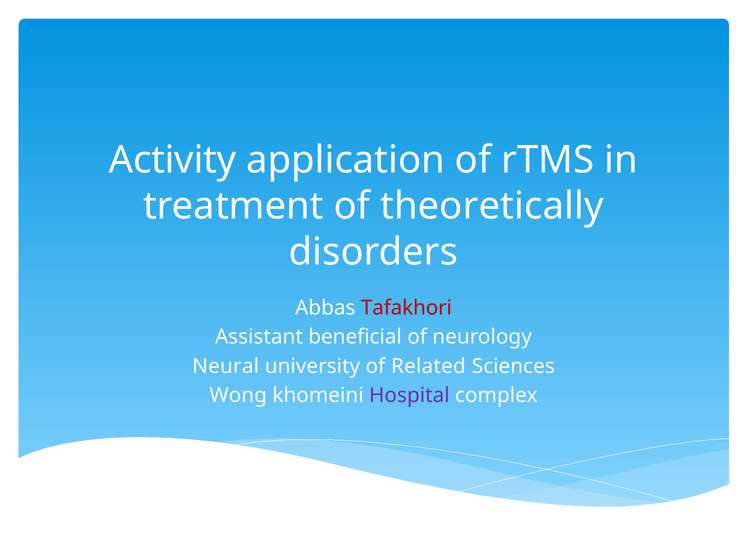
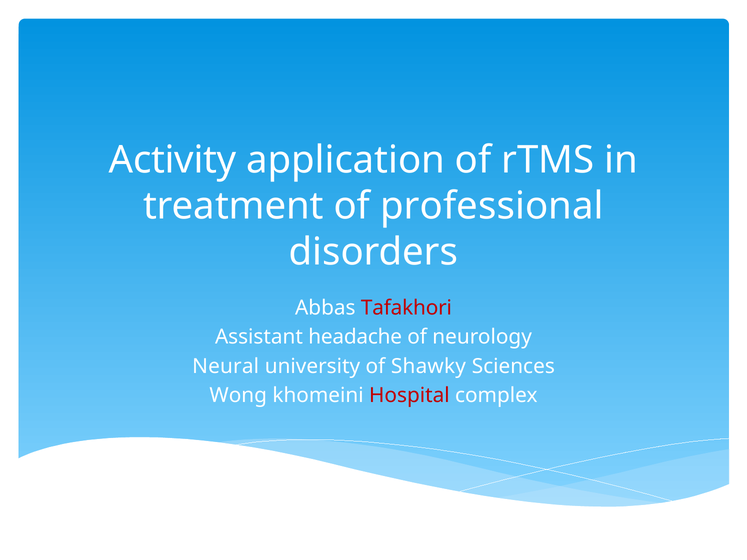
theoretically: theoretically -> professional (492, 206)
beneficial: beneficial -> headache (355, 337)
Related: Related -> Shawky (428, 366)
Hospital colour: purple -> red (409, 395)
